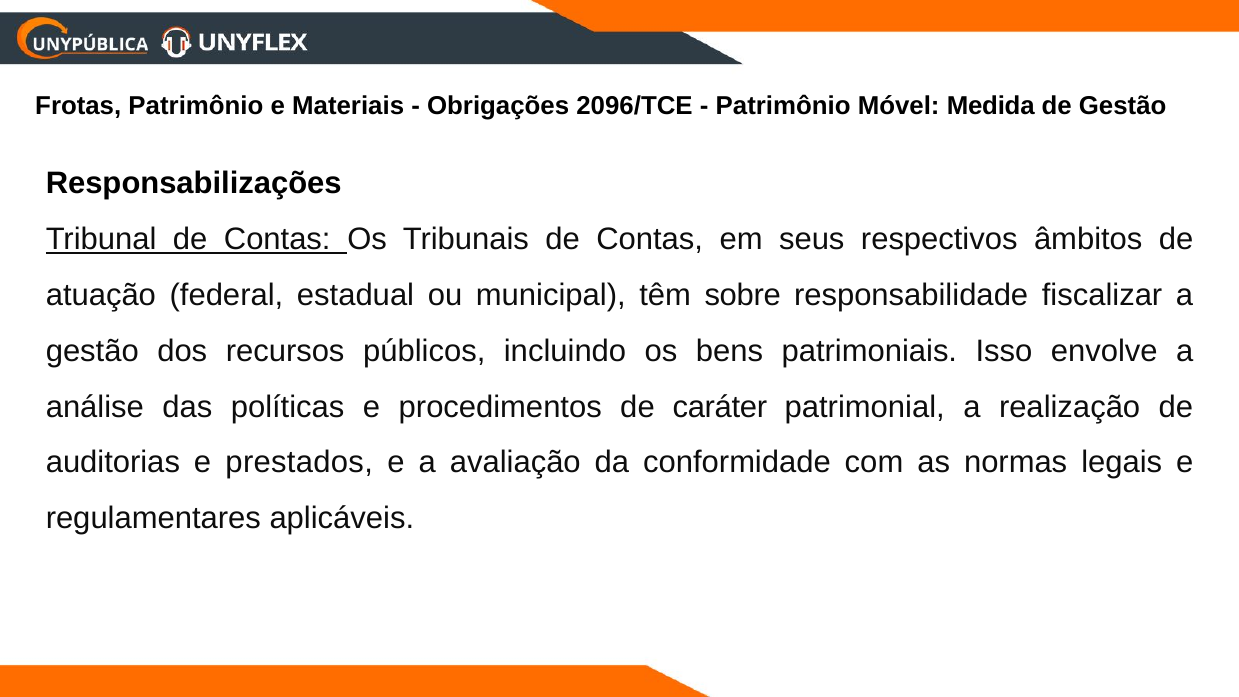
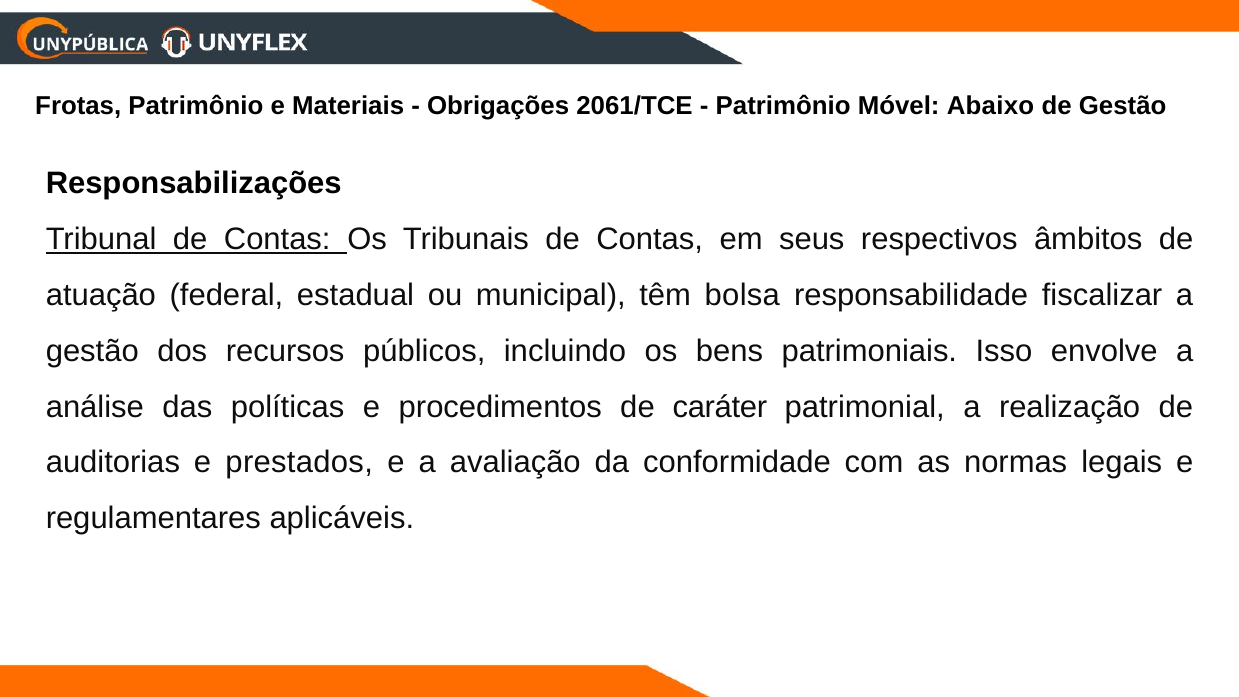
2096/TCE: 2096/TCE -> 2061/TCE (635, 106)
Medida: Medida -> Abaixo (990, 106)
sobre: sobre -> bolsa (742, 295)
